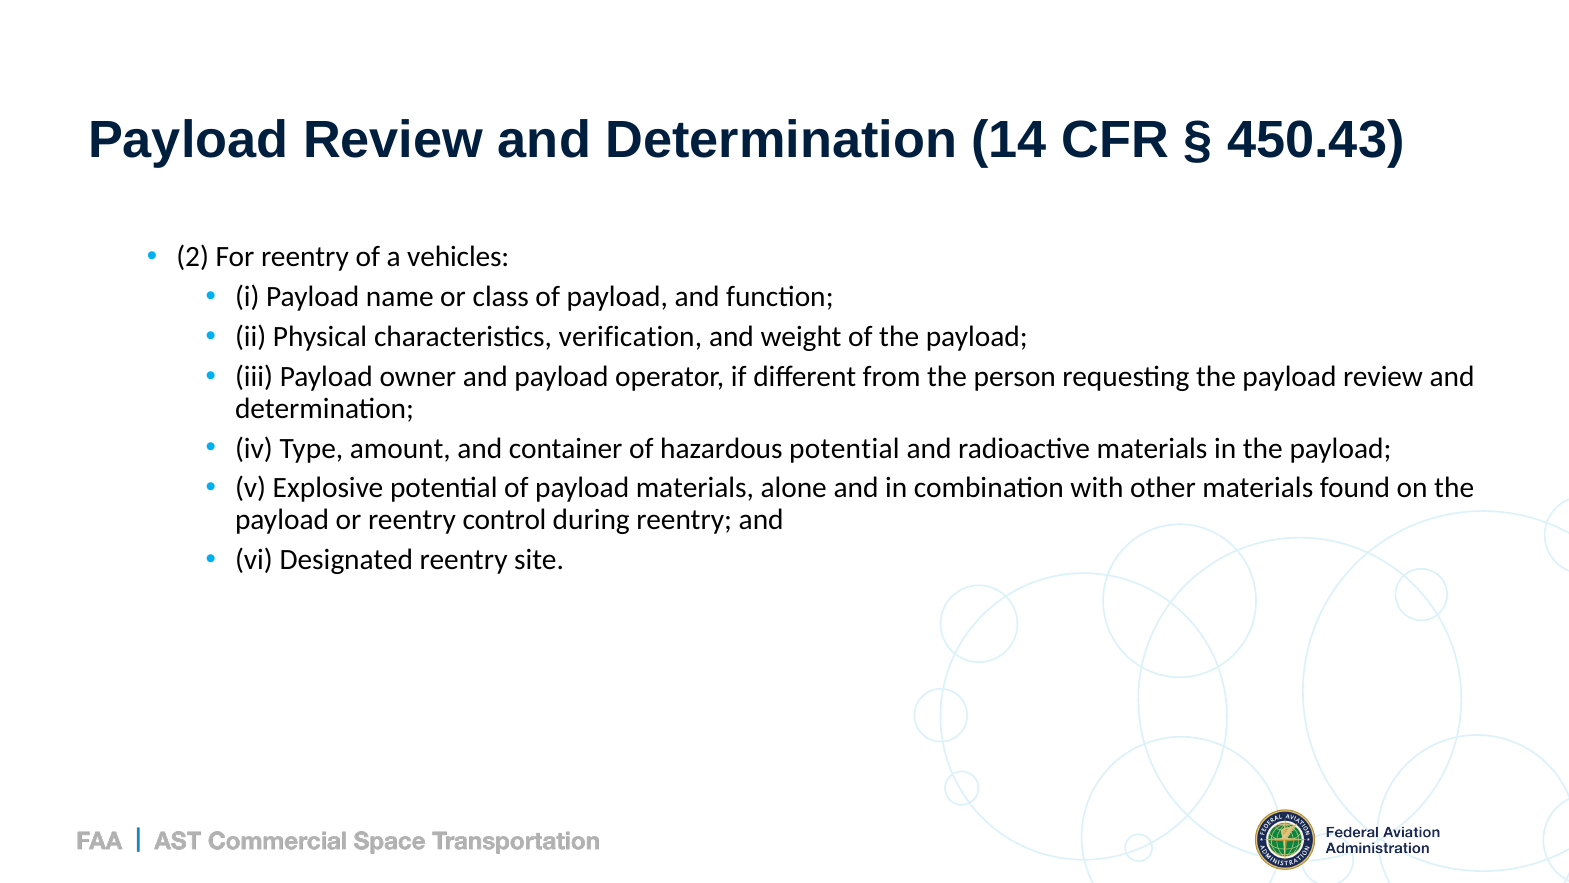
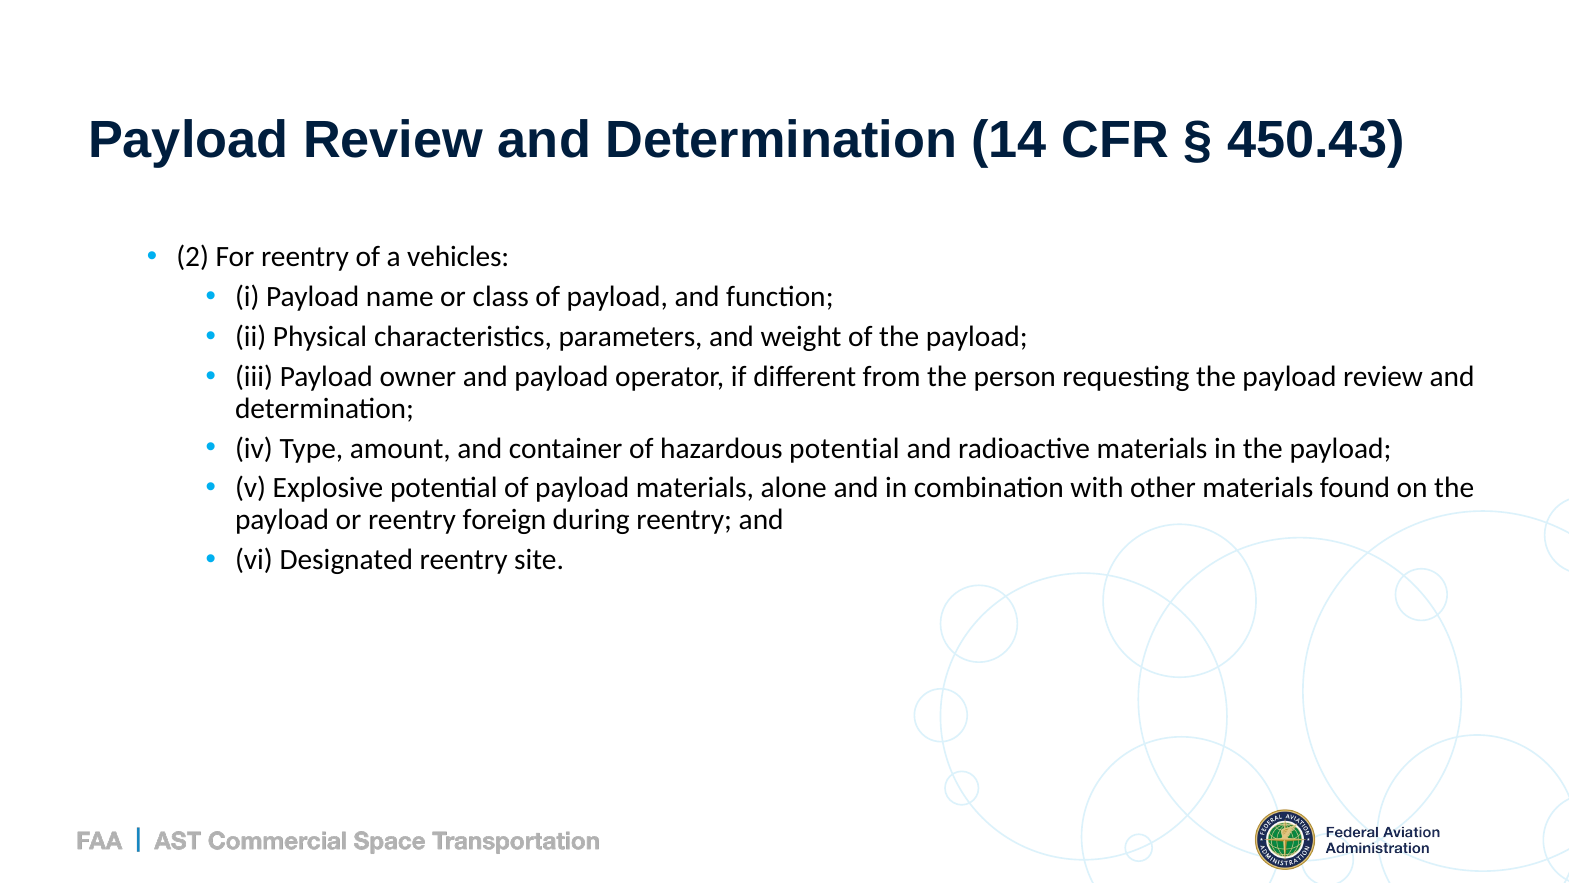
verification: verification -> parameters (631, 336)
control: control -> foreign (505, 520)
